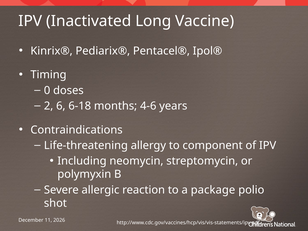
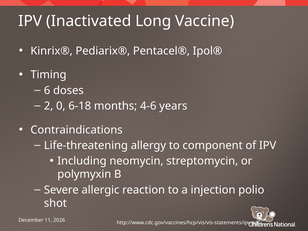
0: 0 -> 6 (47, 90)
6: 6 -> 0 (61, 106)
package: package -> injection (213, 190)
